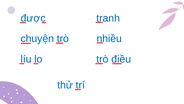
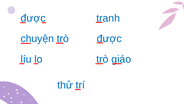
nhiều: nhiều -> được (109, 39)
điều: điều -> giáo (121, 59)
